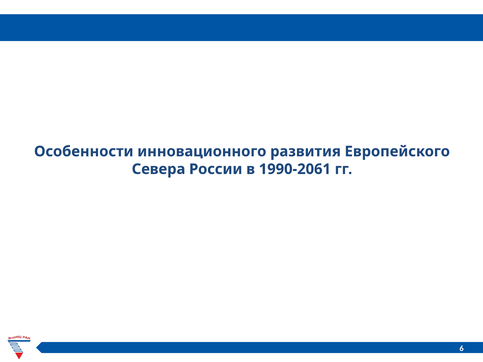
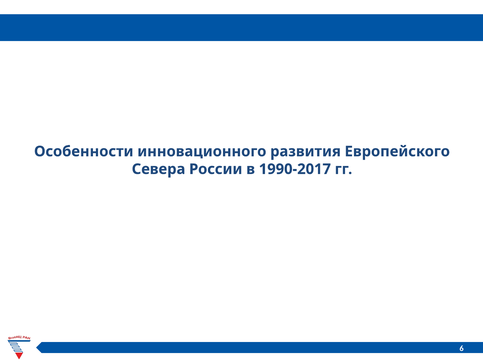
1990-2061: 1990-2061 -> 1990-2017 (295, 169)
